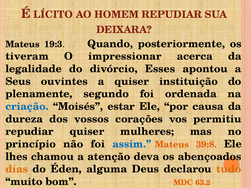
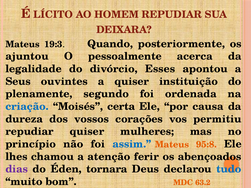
tiveram: tiveram -> ajuntou (27, 56)
impressionar: impressionar -> pessoalmente (125, 56)
estar: estar -> certa (121, 107)
39:8: 39:8 -> 95:8 (206, 145)
deva: deva -> ferir (146, 157)
dias colour: orange -> purple (17, 169)
alguma: alguma -> tornara (107, 169)
tudo colour: orange -> blue (229, 169)
